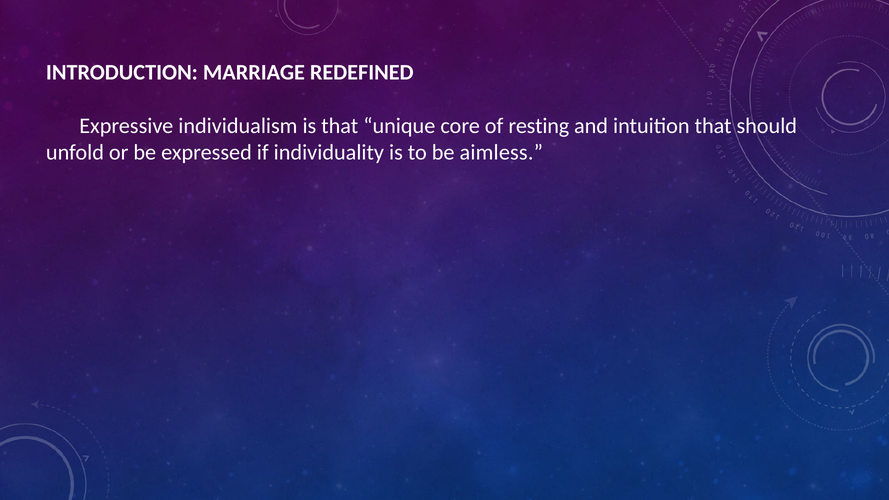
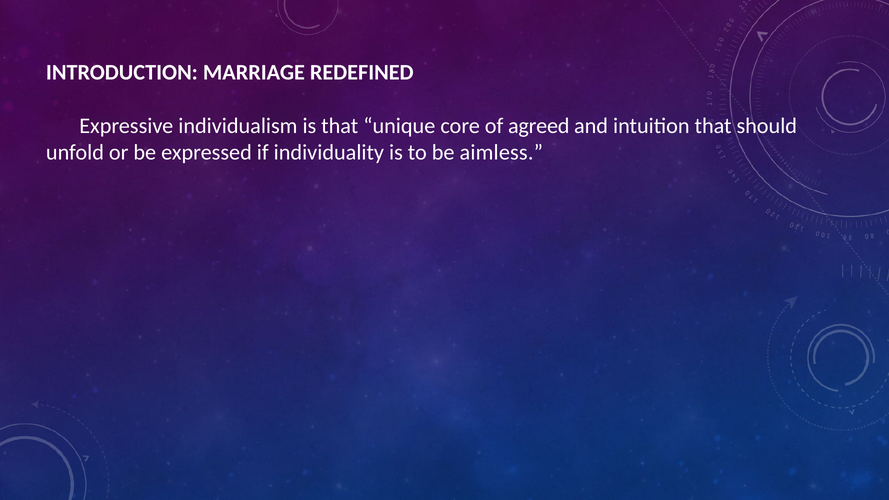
resting: resting -> agreed (539, 126)
